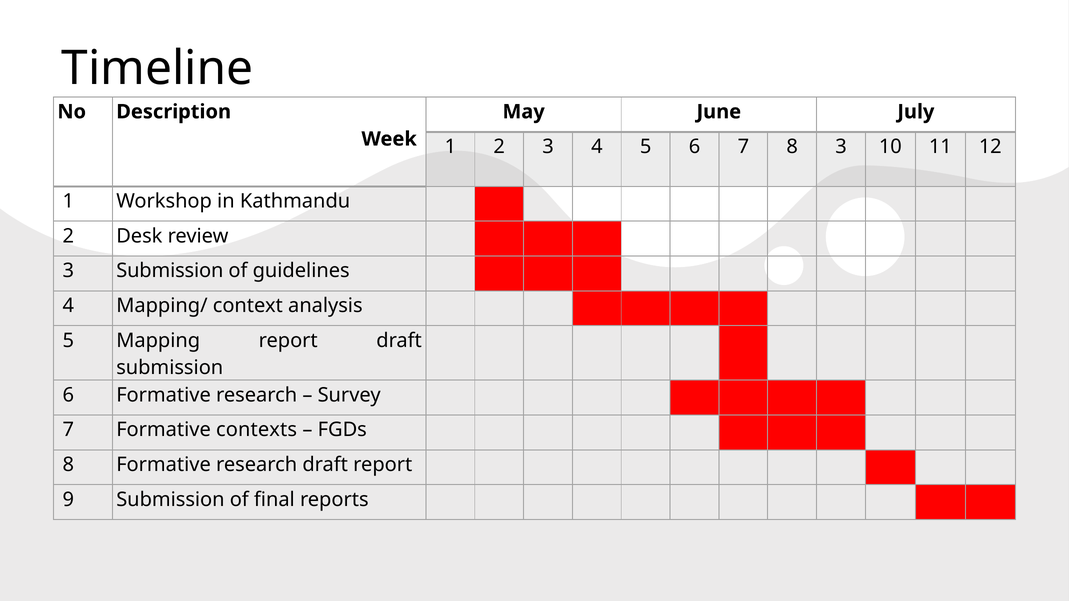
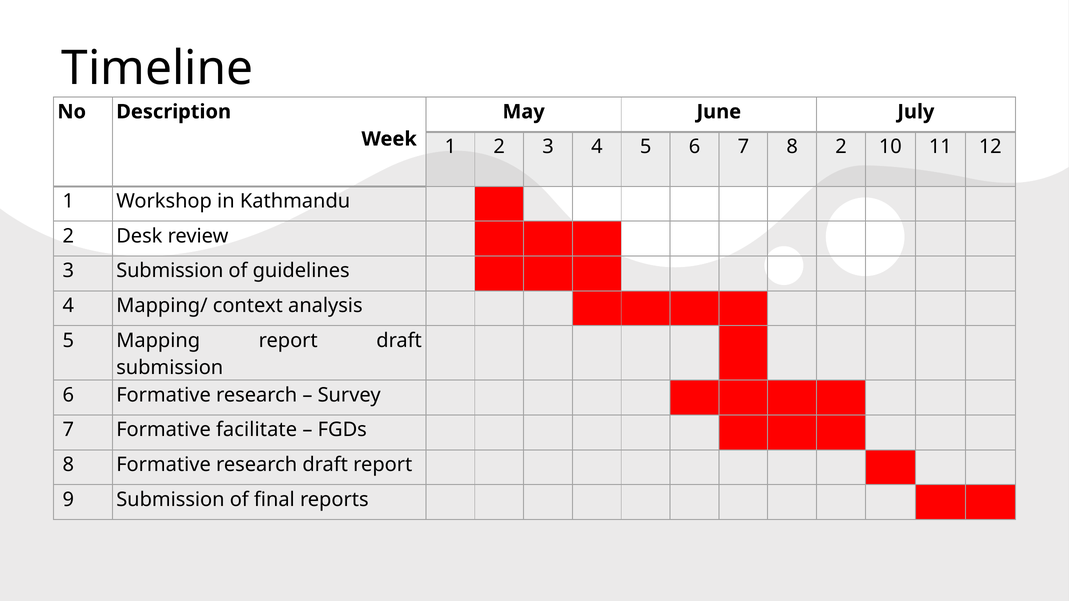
8 3: 3 -> 2 (841, 147)
contexts: contexts -> facilitate (257, 430)
